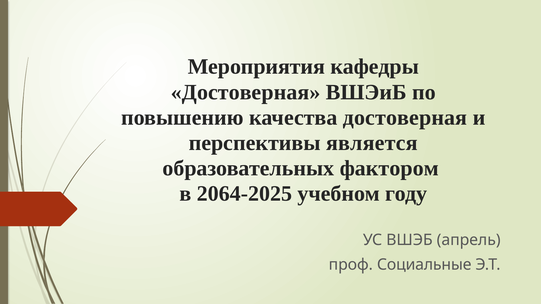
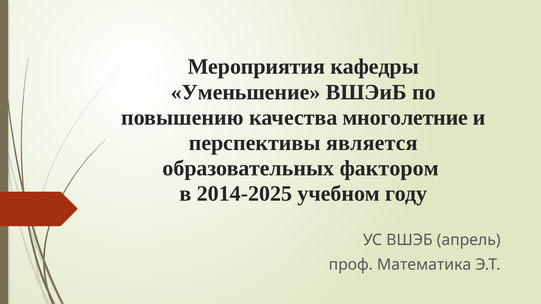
Достоверная: Достоверная -> Уменьшение (246, 92)
качества достоверная: достоверная -> многолетние (405, 118)
2064-2025: 2064-2025 -> 2014-2025 (244, 194)
Социальные: Социальные -> Математика (424, 265)
